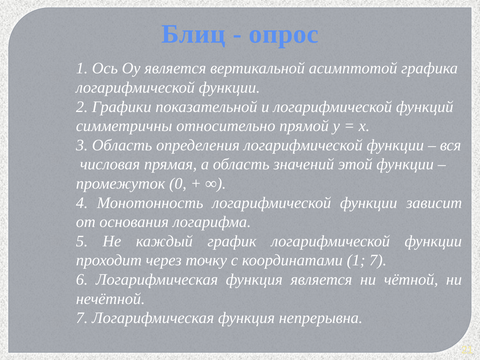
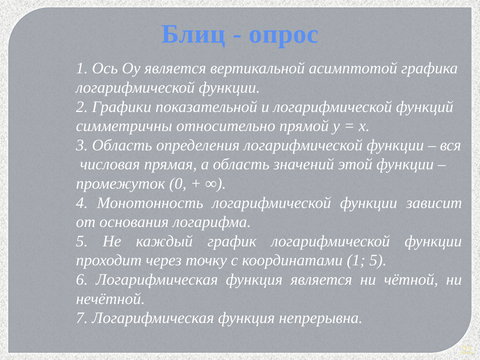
1 7: 7 -> 5 (378, 260)
